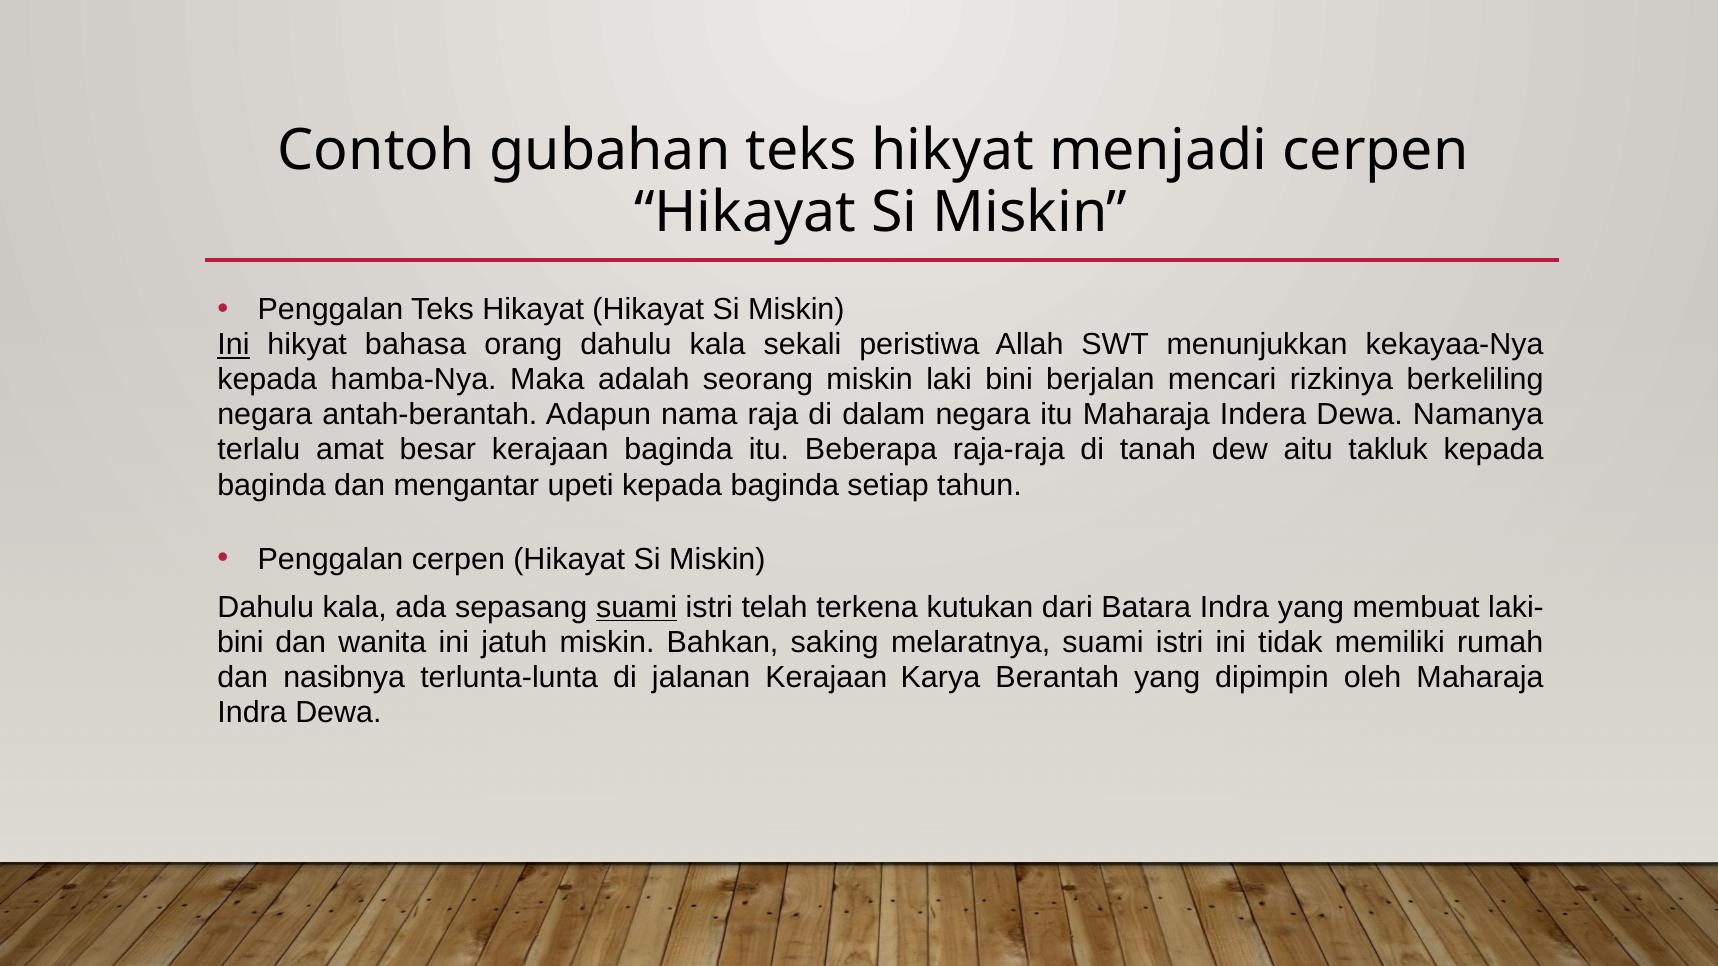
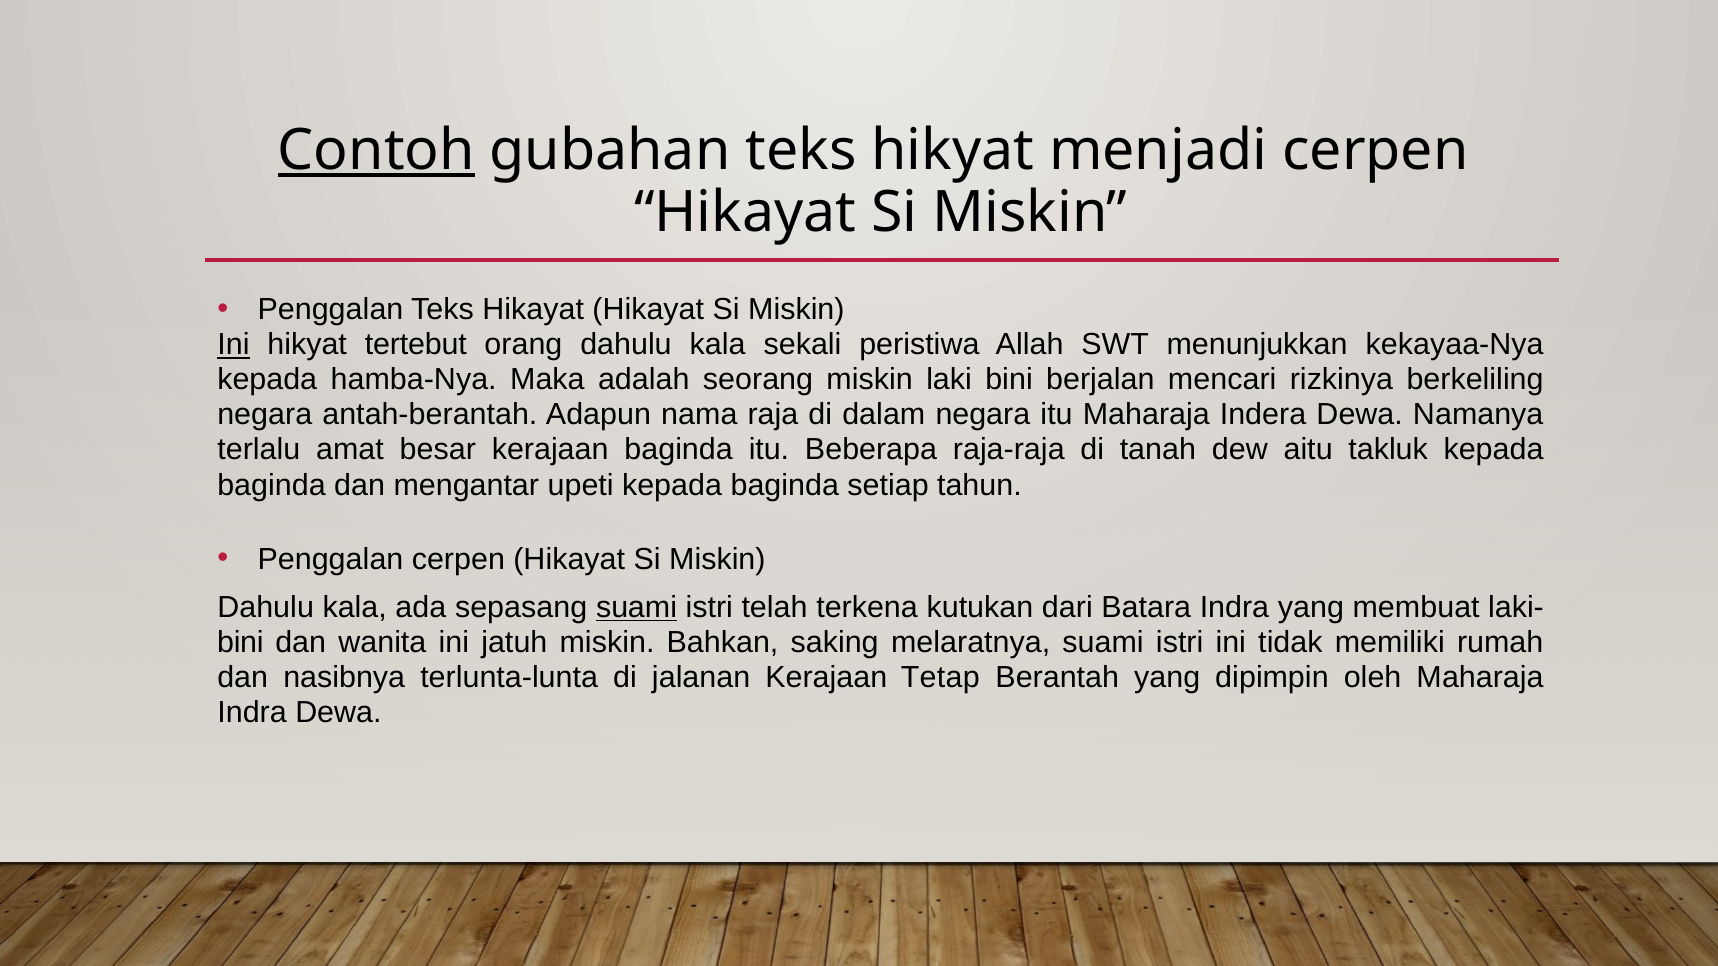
Contoh underline: none -> present (376, 150)
bahasa: bahasa -> tertebut (416, 345)
Karya: Karya -> Tetap (940, 678)
